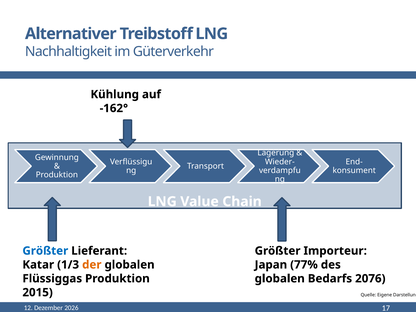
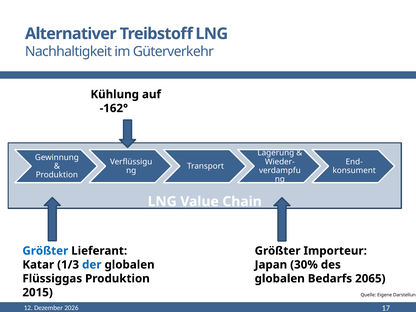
der colour: orange -> blue (92, 265)
77%: 77% -> 30% (304, 265)
2076: 2076 -> 2065 (370, 279)
